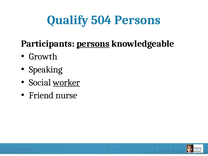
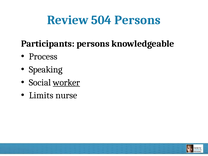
Qualify: Qualify -> Review (68, 20)
persons underline: present -> none (93, 44)
Growth: Growth -> Process (43, 57)
Friend: Friend -> Limits (41, 95)
